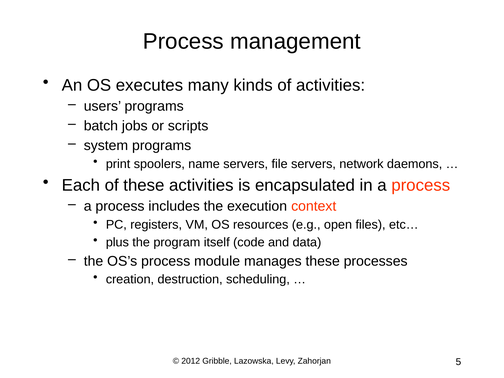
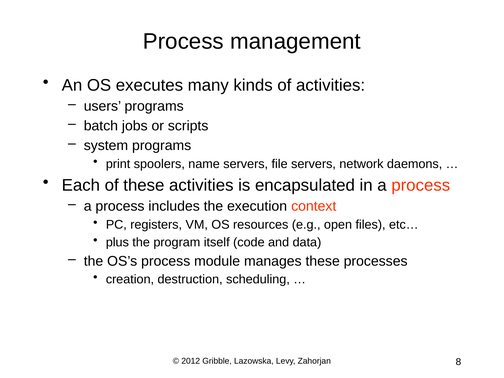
5: 5 -> 8 (458, 362)
